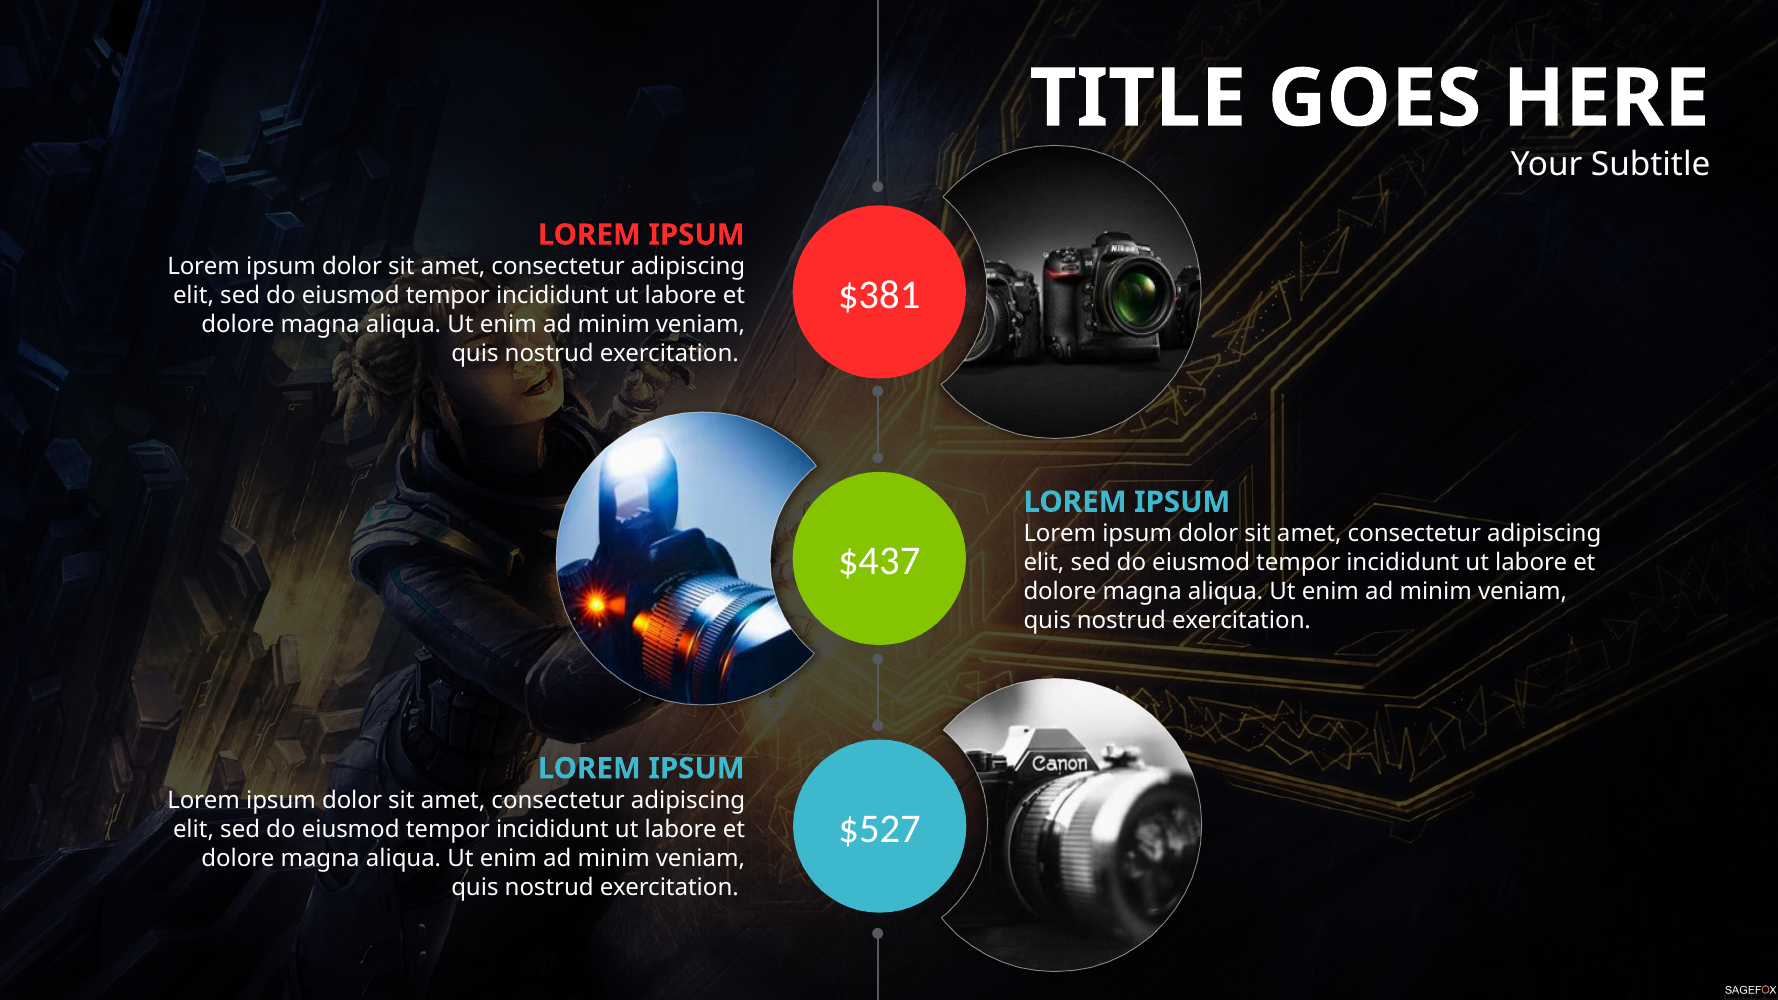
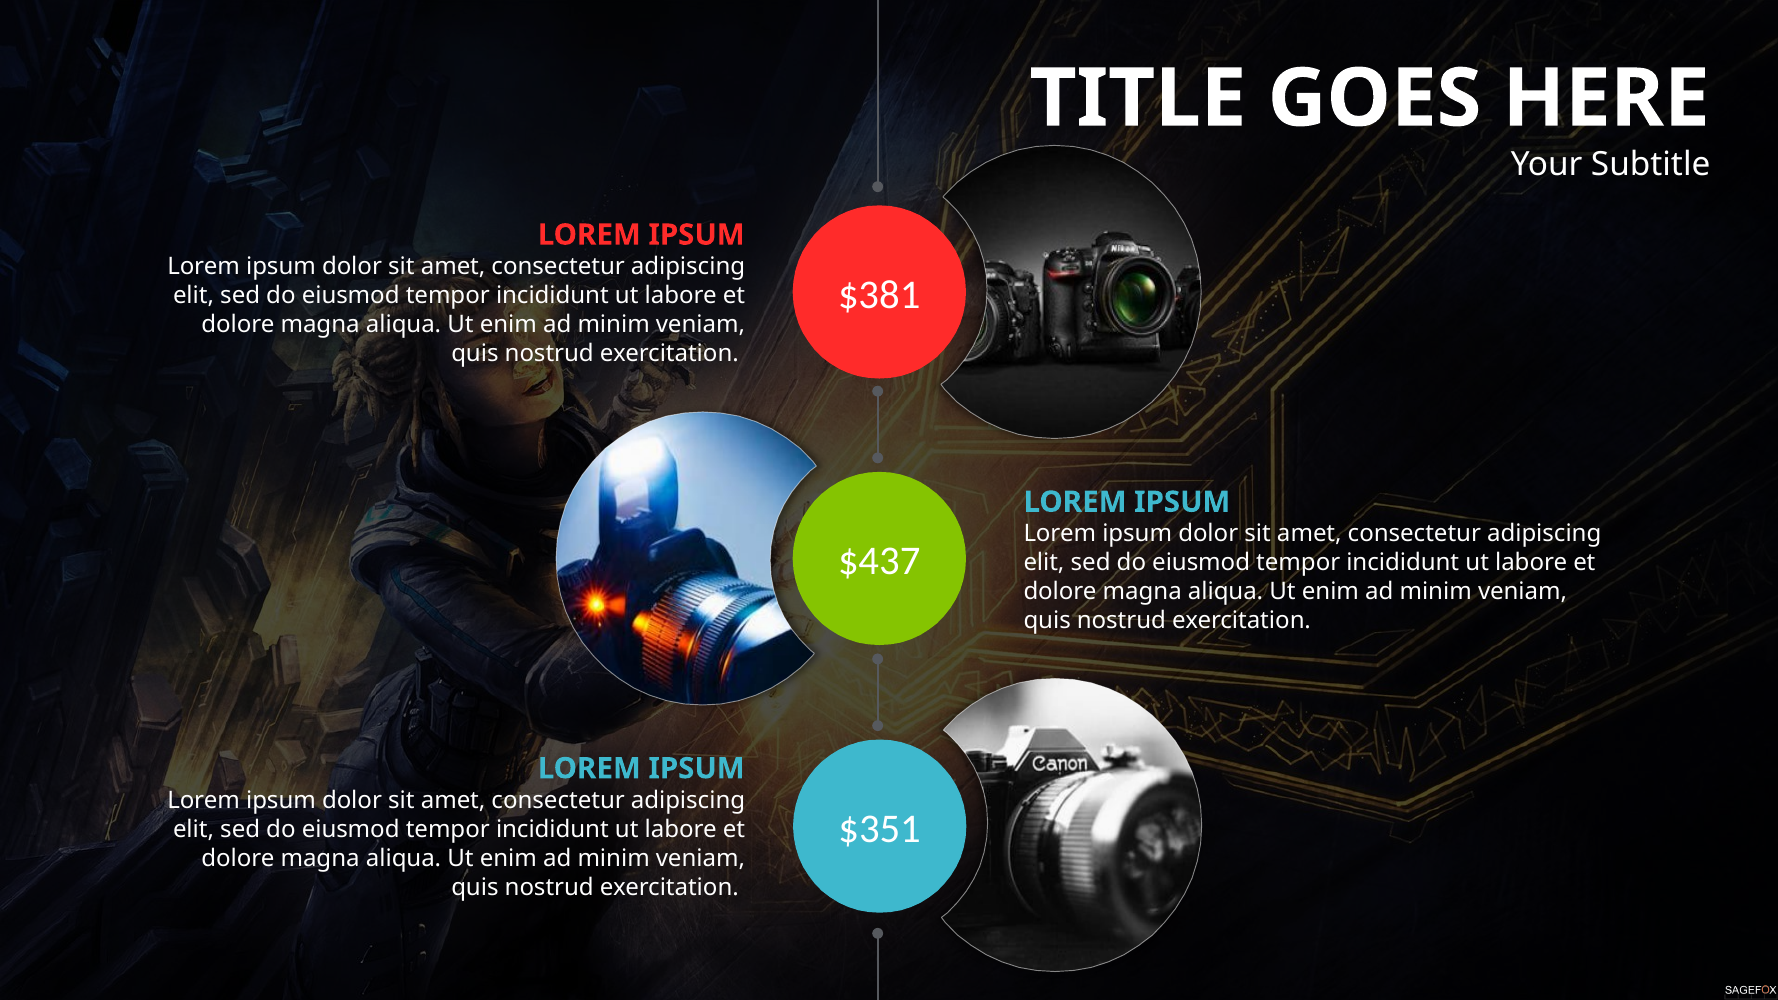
$527: $527 -> $351 (880, 829)
